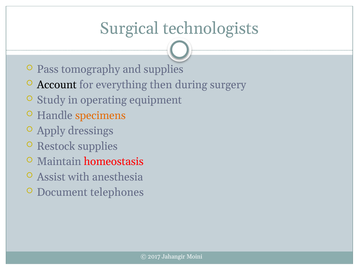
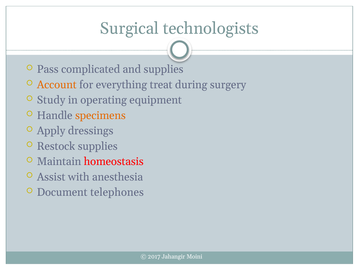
tomography: tomography -> complicated (91, 69)
Account colour: black -> orange (57, 84)
then: then -> treat (161, 84)
